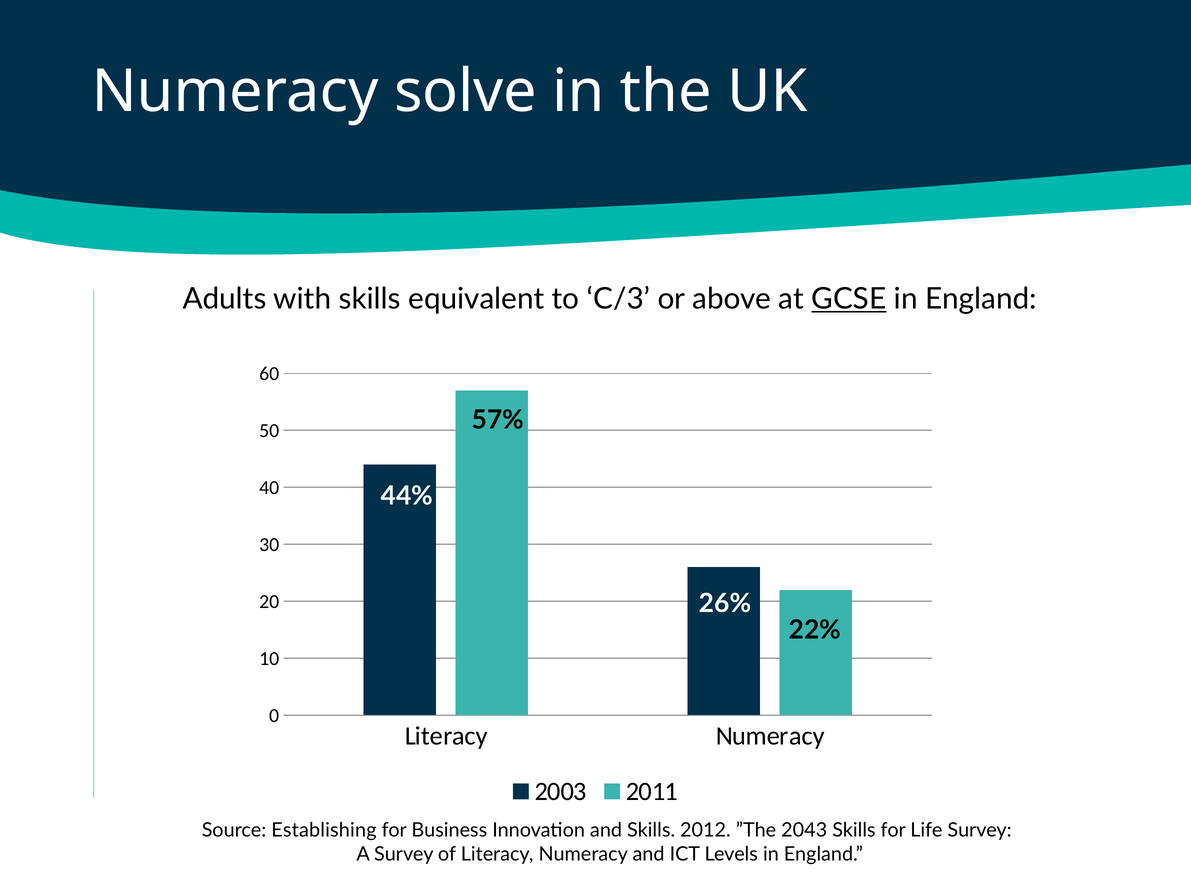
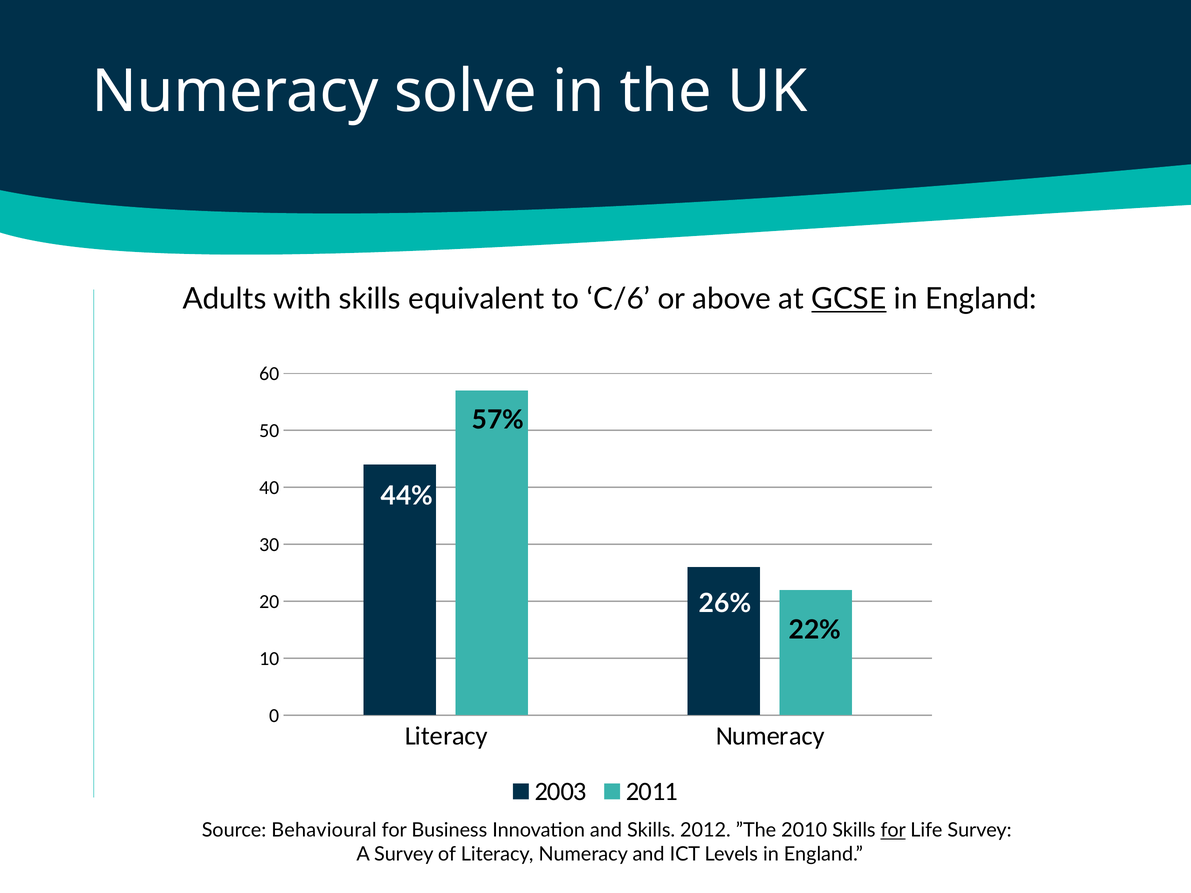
C/3: C/3 -> C/6 (619, 299)
Establishing: Establishing -> Behavioural (324, 831)
2043: 2043 -> 2010 (804, 831)
for underline: none -> present (893, 831)
